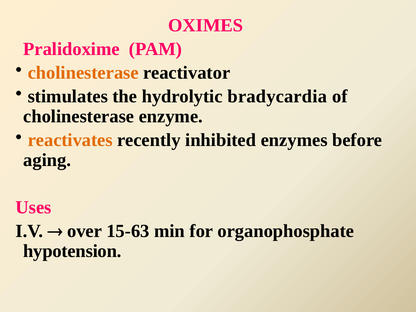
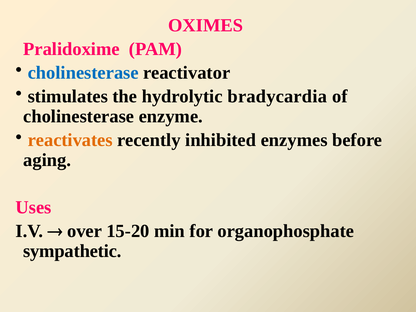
cholinesterase colour: orange -> blue (83, 73)
15-63: 15-63 -> 15-20 (128, 231)
hypotension: hypotension -> sympathetic (72, 251)
